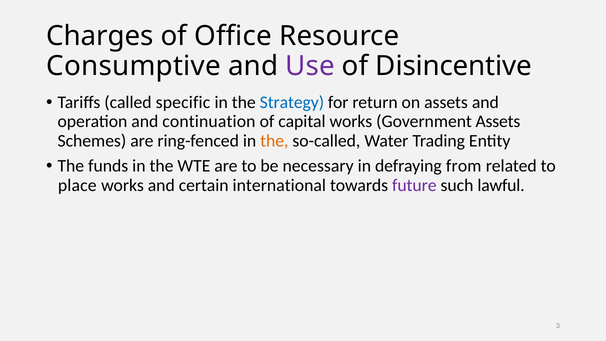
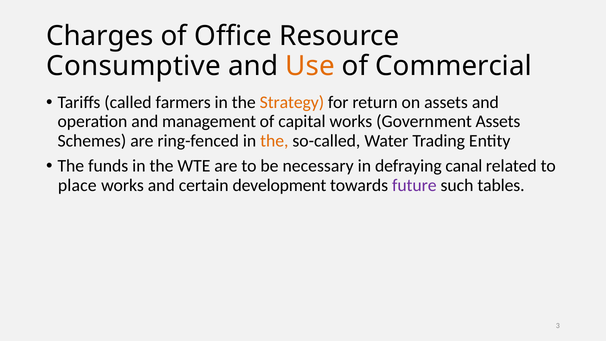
Use colour: purple -> orange (310, 66)
Disincentive: Disincentive -> Commercial (454, 66)
specific: specific -> farmers (183, 102)
Strategy colour: blue -> orange (292, 102)
continuation: continuation -> management (209, 122)
from: from -> canal (464, 166)
international: international -> development (279, 185)
lawful: lawful -> tables (501, 185)
